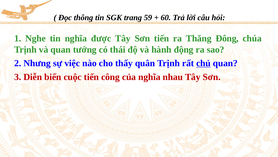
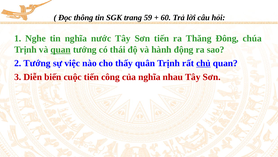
được: được -> nước (101, 38)
quan underline: none -> present (61, 49)
2 Nhưng: Nhưng -> Tướng (37, 63)
